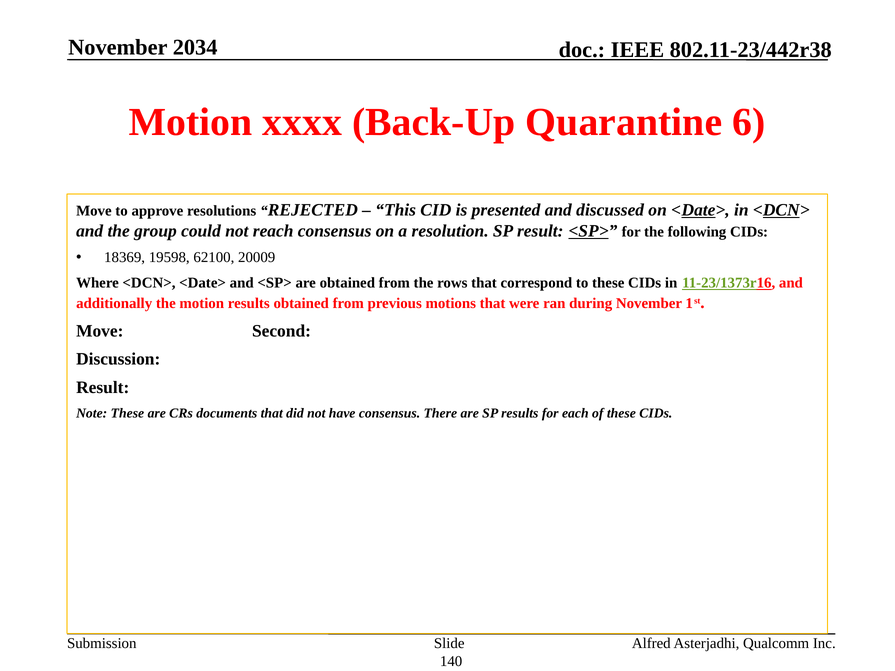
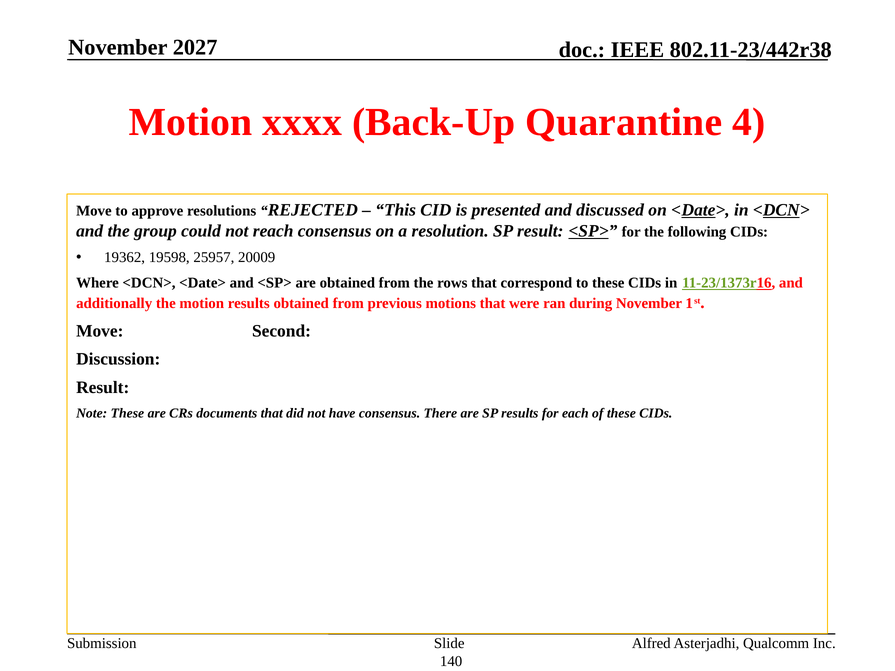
2034: 2034 -> 2027 (195, 47)
6: 6 -> 4 (749, 122)
18369: 18369 -> 19362 (125, 258)
62100: 62100 -> 25957 (214, 258)
